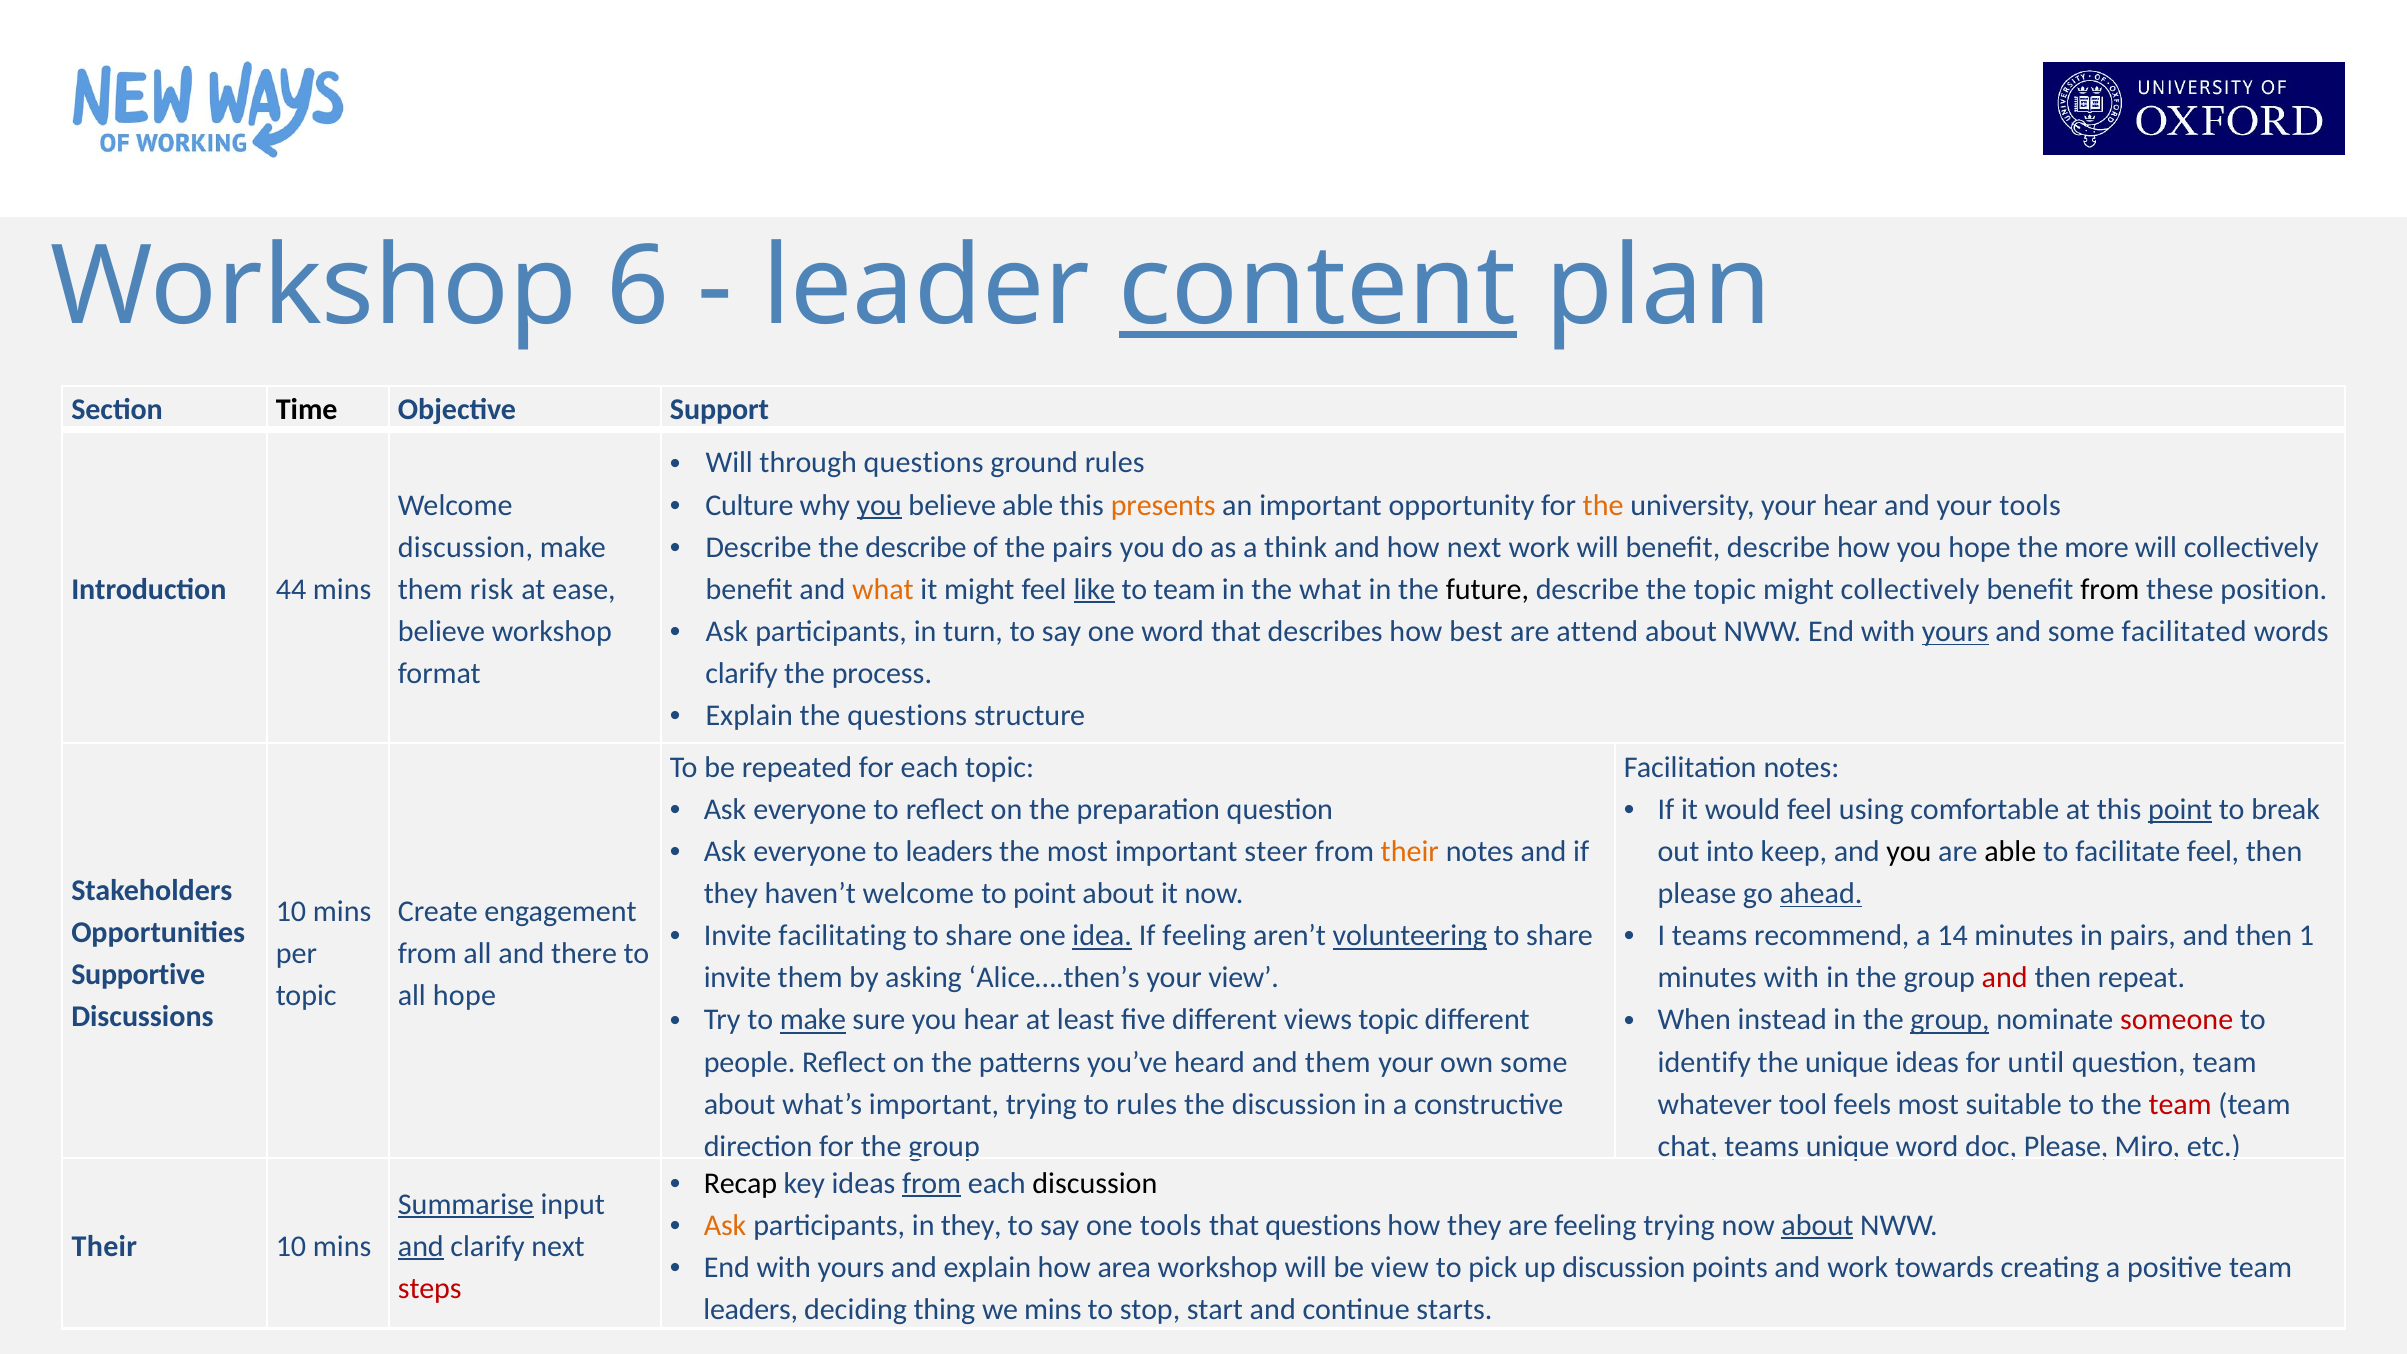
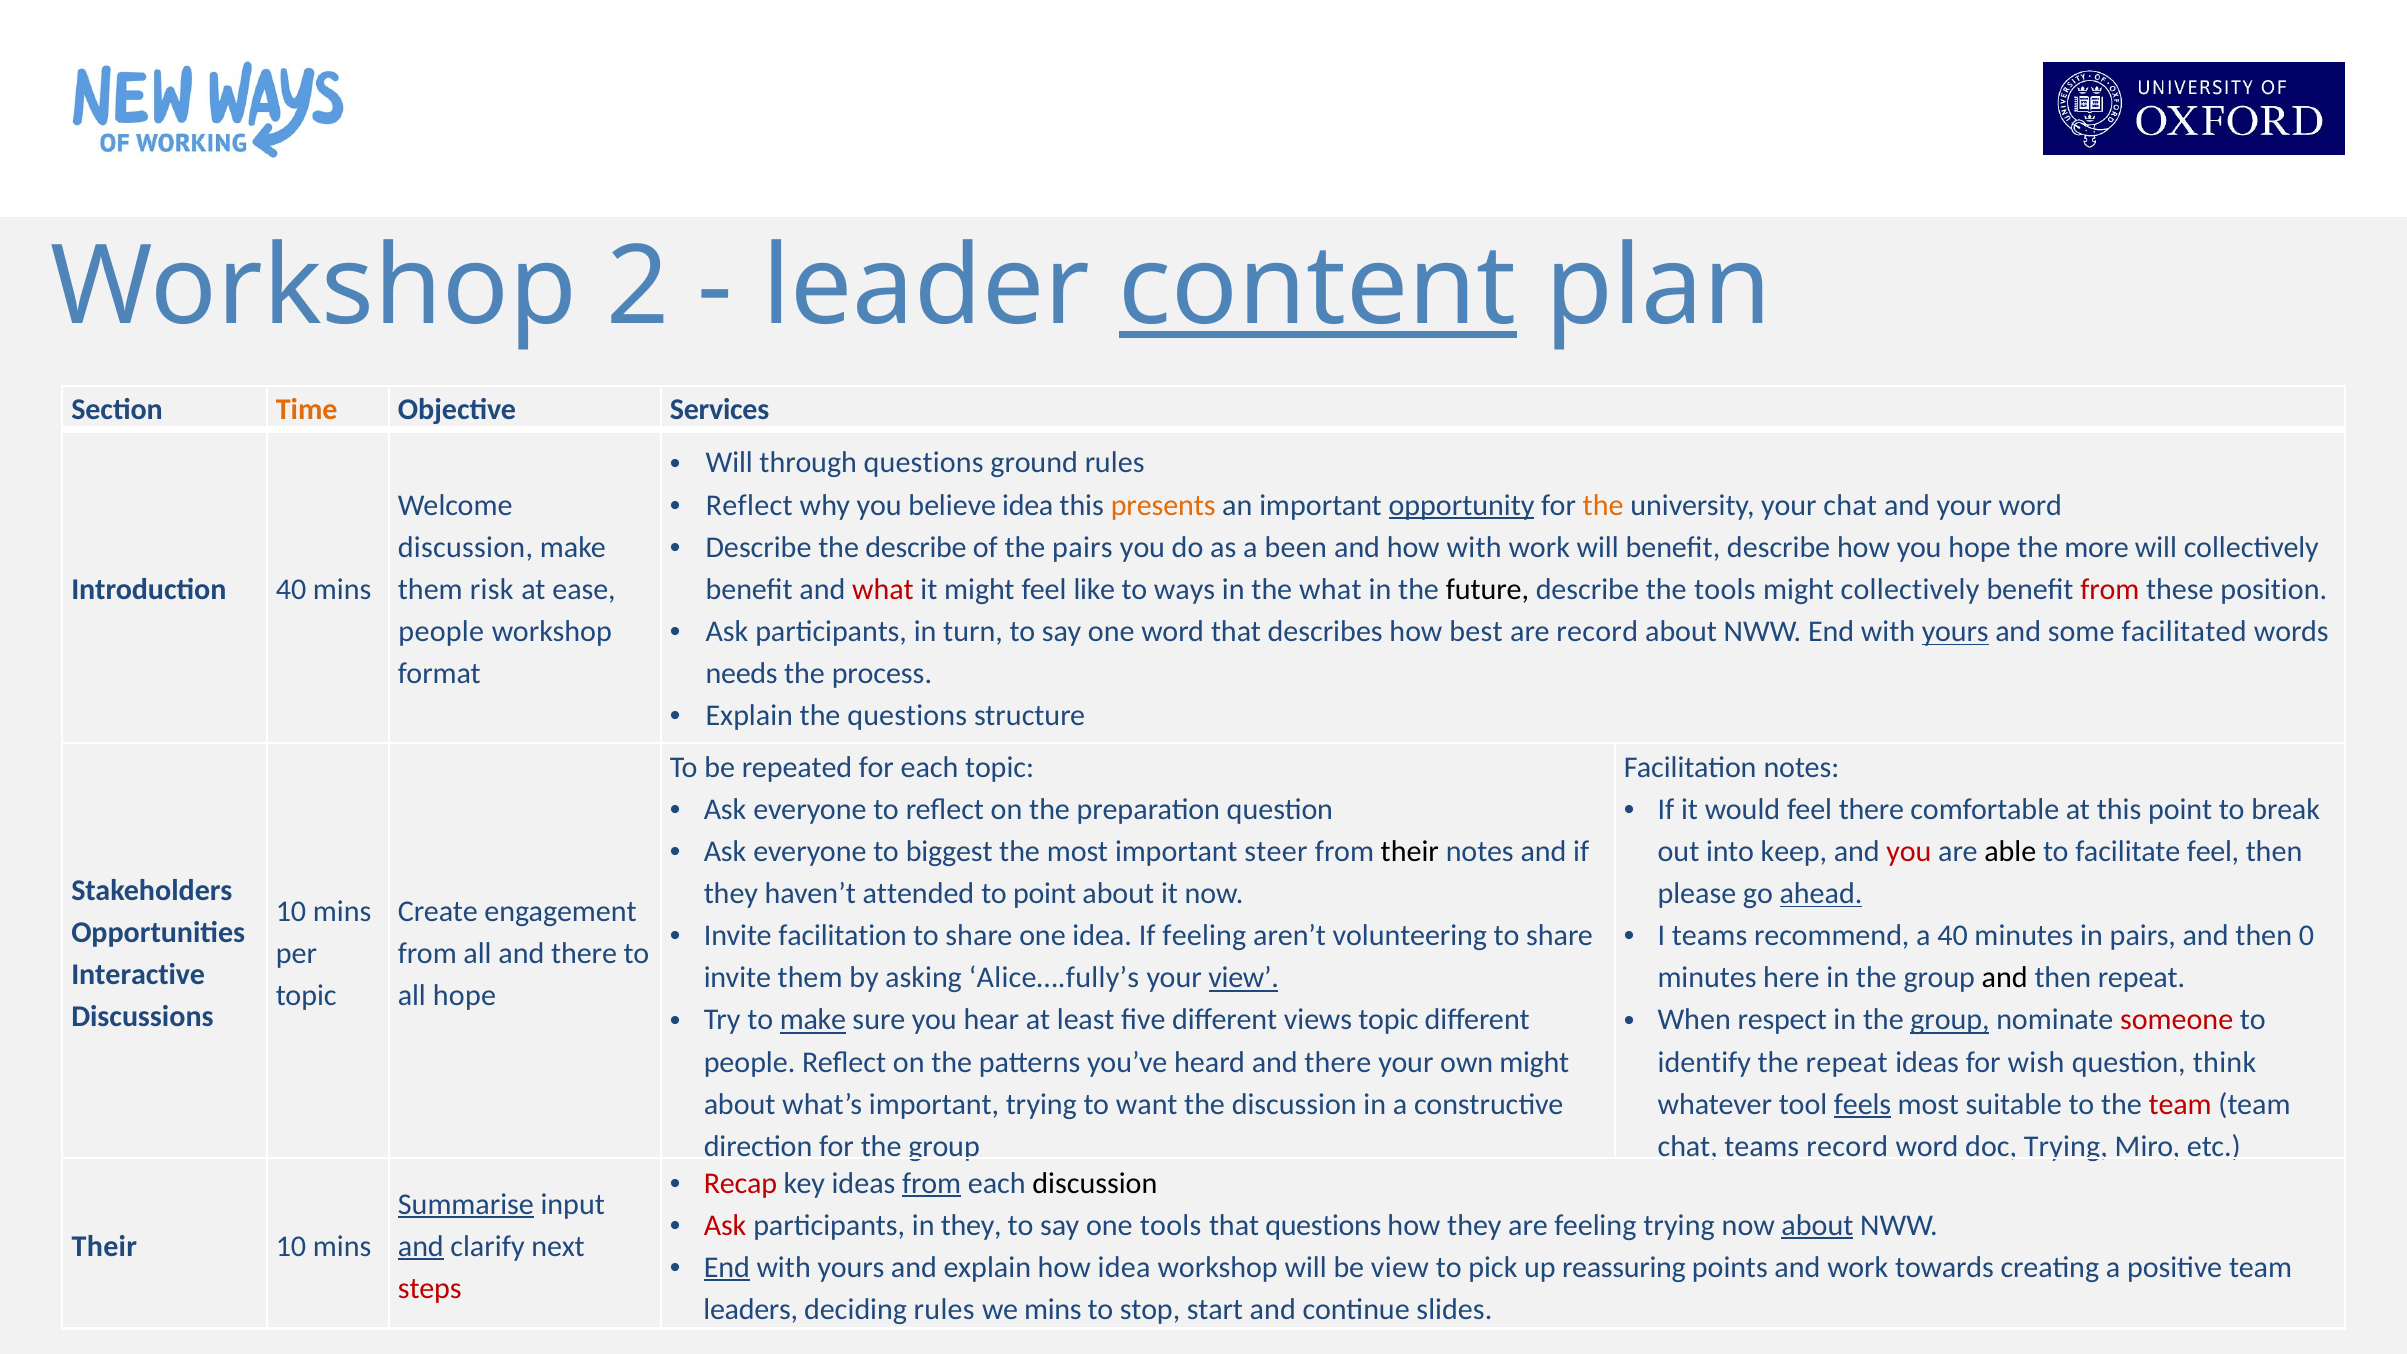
6: 6 -> 2 (638, 287)
Time colour: black -> orange (307, 410)
Support: Support -> Services (720, 410)
Culture: Culture -> Reflect (749, 505)
you underline: present -> none (879, 505)
believe able: able -> idea (1028, 505)
opportunity underline: none -> present (1461, 505)
your hear: hear -> chat (1850, 505)
your tools: tools -> word (2030, 505)
think: think -> been (1296, 547)
how next: next -> with (1474, 547)
Introduction 44: 44 -> 40 (291, 589)
what colour: orange -> red (883, 589)
like underline: present -> none (1094, 589)
to team: team -> ways (1185, 589)
the topic: topic -> tools (1725, 589)
from colour: black -> red (2110, 589)
are attend: attend -> record (1597, 632)
believe: believe -> people (441, 632)
clarify: clarify -> needs (742, 674)
feel using: using -> there (1871, 809)
point underline: present -> none (2180, 809)
to leaders: leaders -> biggest (949, 851)
their colour: orange -> black (1410, 851)
you colour: black -> red (1909, 851)
haven’t welcome: welcome -> attended (918, 893)
Invite facilitating: facilitating -> facilitation (842, 936)
idea underline: present -> none (1102, 936)
volunteering underline: present -> none (1410, 936)
a 14: 14 -> 40 (1952, 936)
1: 1 -> 0 (2306, 936)
Supportive: Supportive -> Interactive (138, 975)
Alice….then’s: Alice….then’s -> Alice….fully’s (1054, 978)
view underline: none -> present (1244, 978)
minutes with: with -> here (1791, 978)
and colour: red -> black (2005, 978)
instead: instead -> respect (1782, 1020)
heard and them: them -> there (1338, 1062)
own some: some -> might (1534, 1062)
the unique: unique -> repeat (1847, 1062)
until: until -> wish (2036, 1062)
question team: team -> think (2225, 1062)
to rules: rules -> want (1147, 1104)
feels underline: none -> present (1863, 1104)
teams unique: unique -> record (1847, 1146)
doc Please: Please -> Trying (2066, 1146)
Recap colour: black -> red (740, 1183)
Ask colour: orange -> red (725, 1225)
End underline: none -> present (727, 1267)
how area: area -> idea (1124, 1267)
up discussion: discussion -> reassuring (1624, 1267)
deciding thing: thing -> rules (944, 1310)
starts: starts -> slides (1454, 1310)
